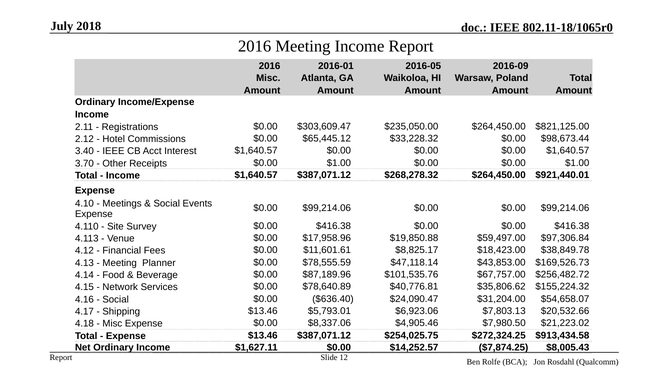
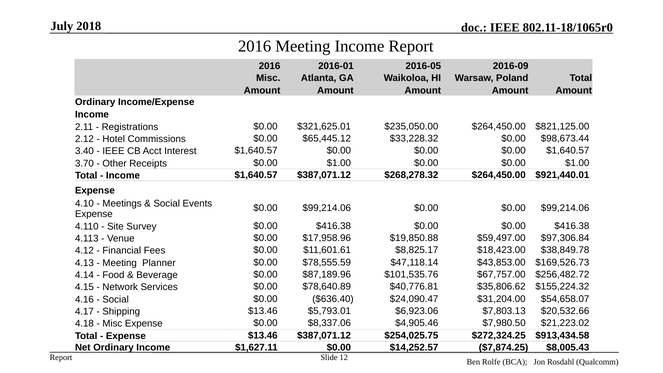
$303,609.47: $303,609.47 -> $321,625.01 (324, 126)
